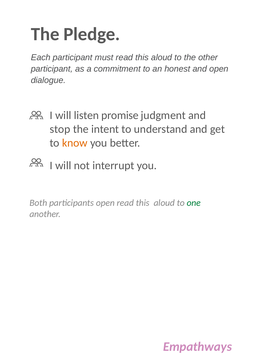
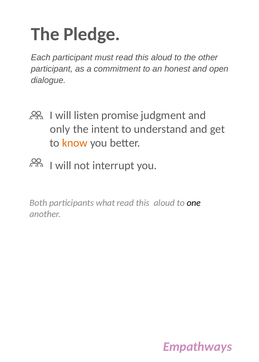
stop: stop -> only (60, 129)
participants open: open -> what (105, 202)
one colour: green -> black (194, 202)
